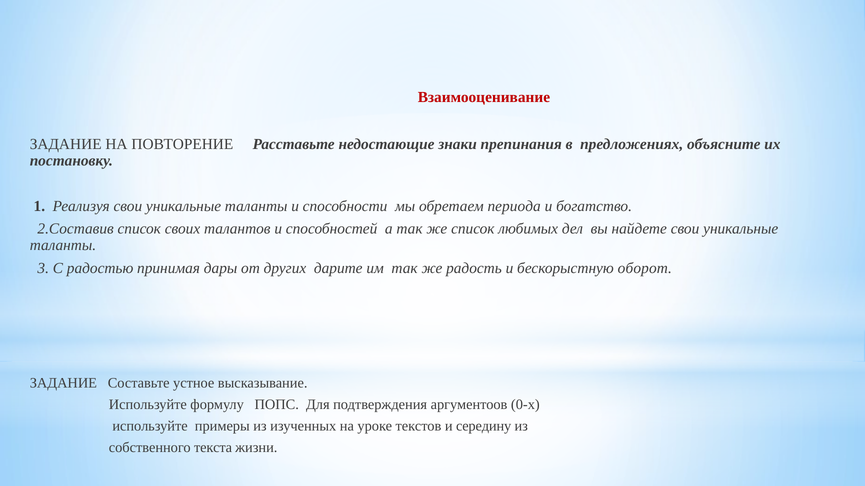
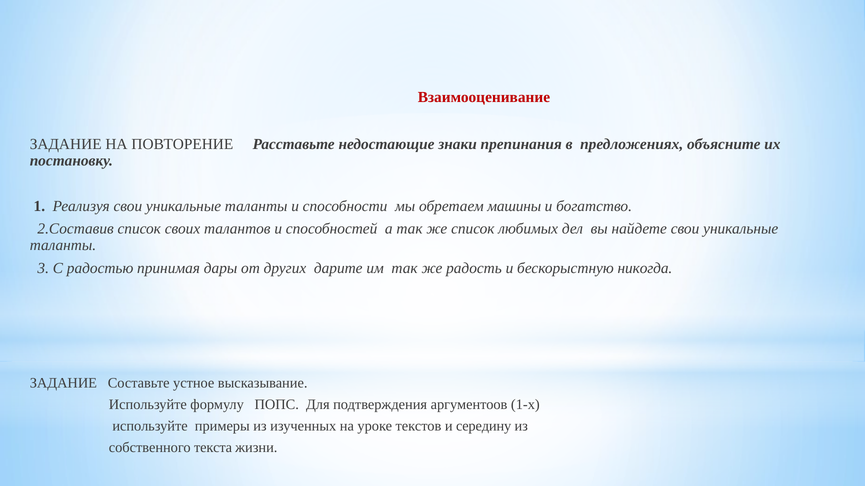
периода: периода -> машины (514, 206)
оборот: оборот -> никогда (645, 268)
0-х: 0-х -> 1-х (525, 405)
